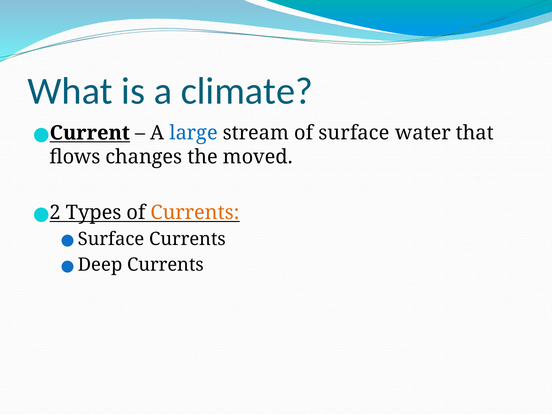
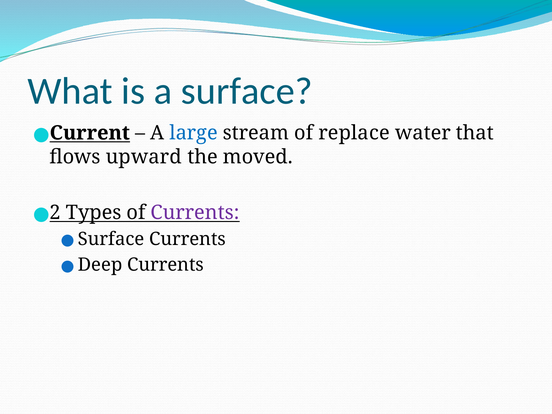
climate: climate -> surface (247, 91)
surface: surface -> replace (354, 133)
changes: changes -> upward (144, 157)
Currents colour: orange -> purple (195, 213)
